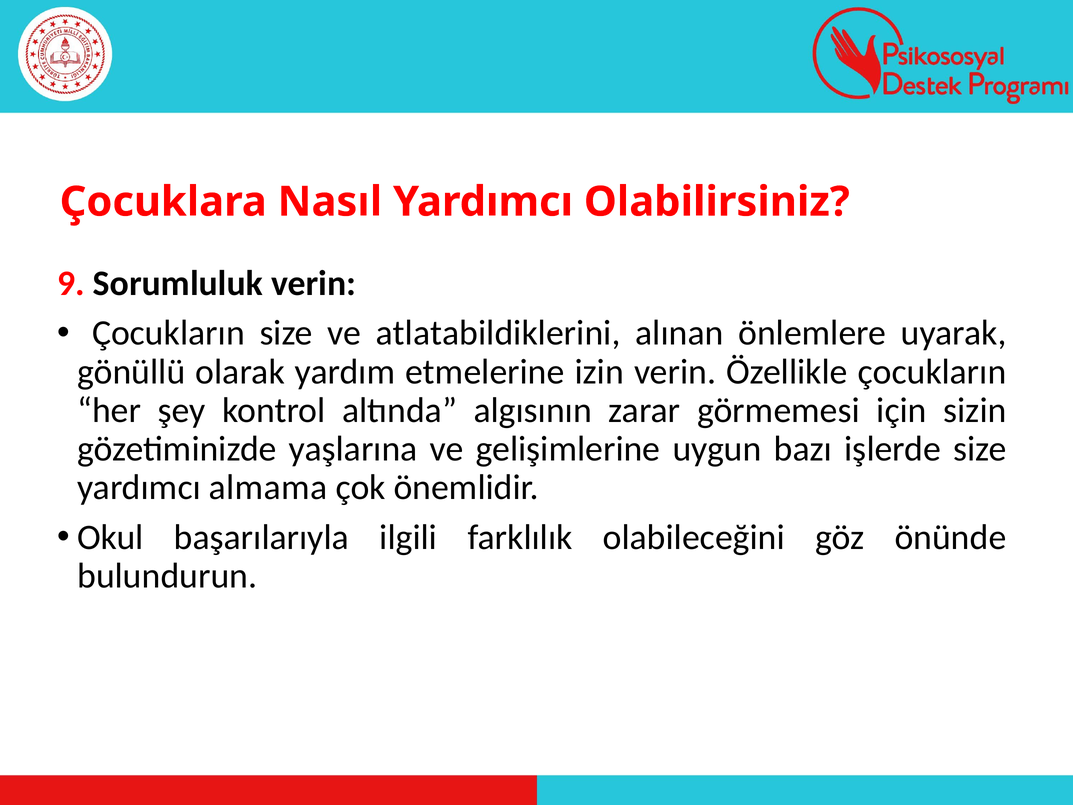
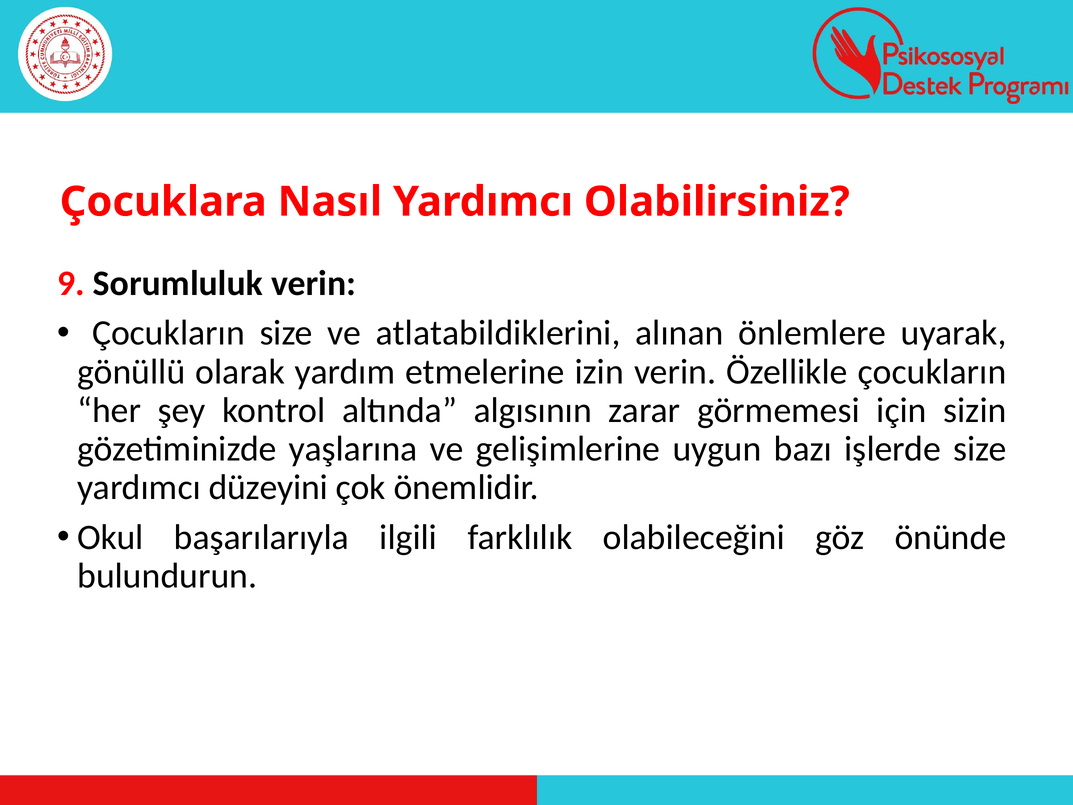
almama: almama -> düzeyini (268, 487)
